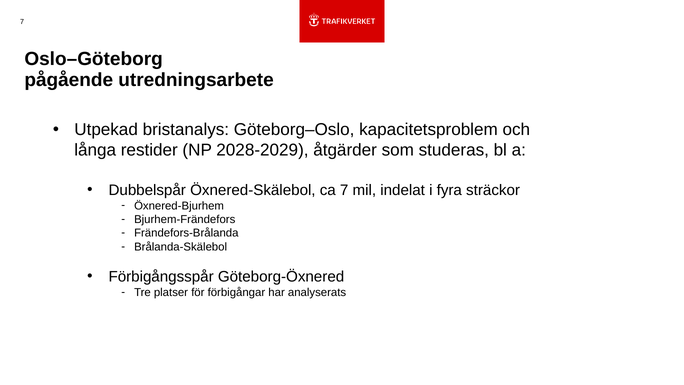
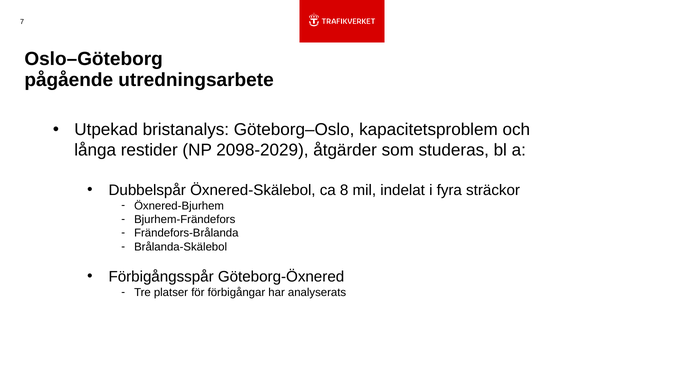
2028-2029: 2028-2029 -> 2098-2029 (262, 150)
ca 7: 7 -> 8 (344, 190)
